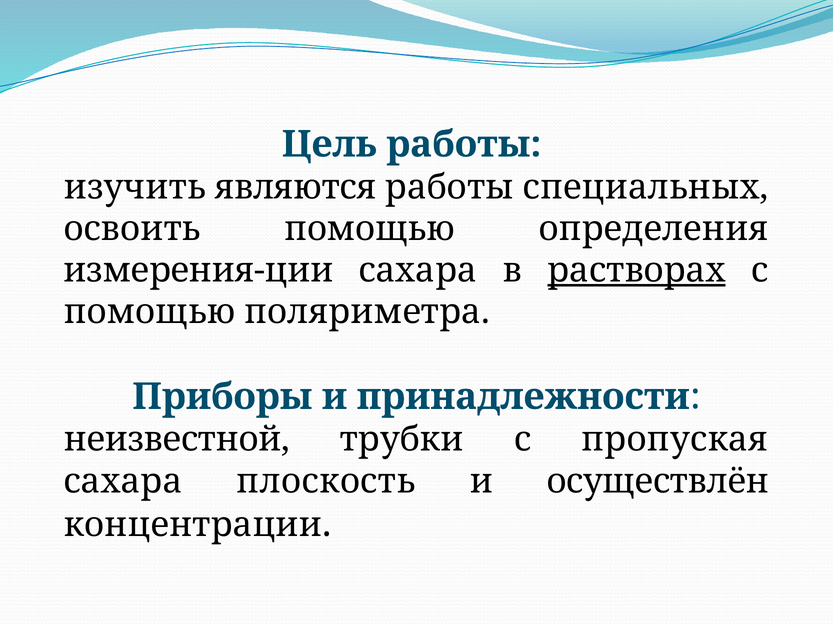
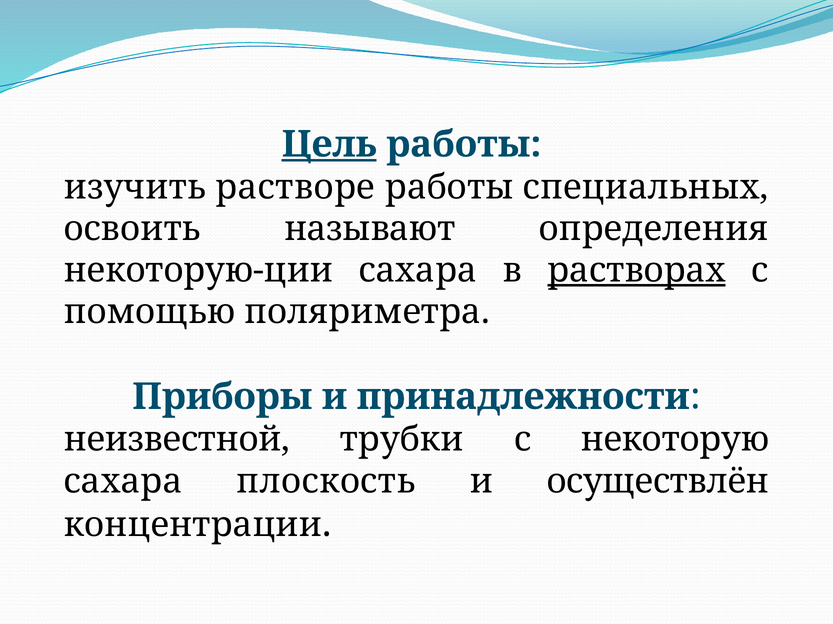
Цель underline: none -> present (329, 144)
являются: являются -> растворе (295, 187)
освоить помощью: помощью -> называют (370, 229)
измерения-ции: измерения-ции -> некоторую-ции (199, 271)
пропуская: пропуская -> некоторую (675, 440)
